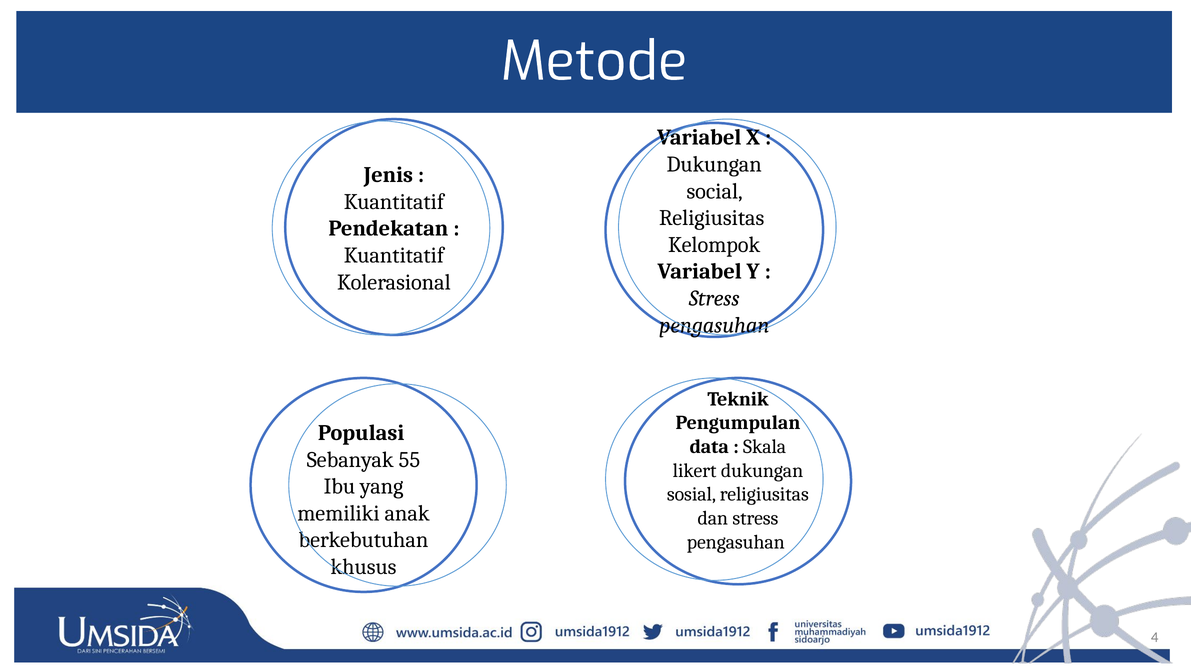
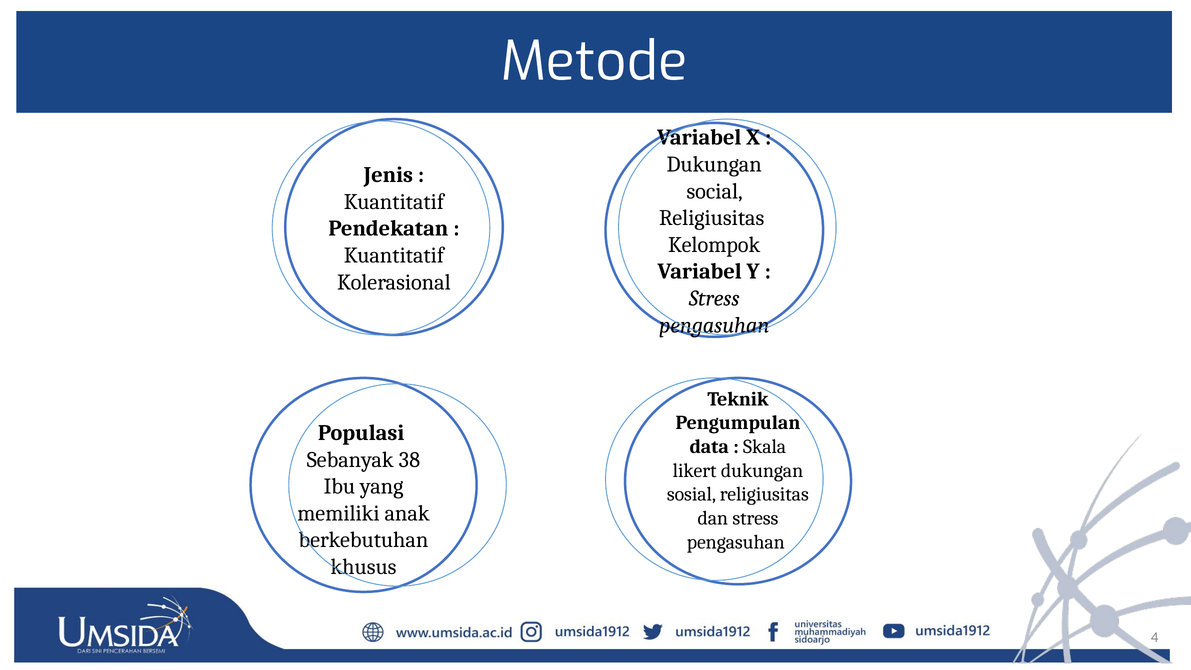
55: 55 -> 38 (409, 460)
